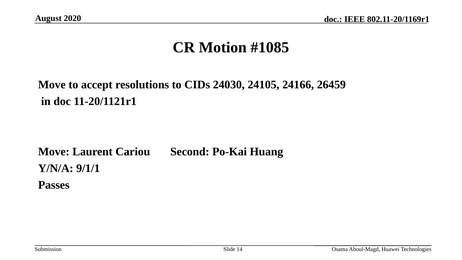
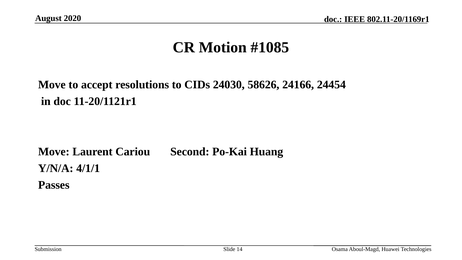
24105: 24105 -> 58626 (263, 85)
26459: 26459 -> 24454 (331, 85)
9/1/1: 9/1/1 -> 4/1/1 (88, 168)
